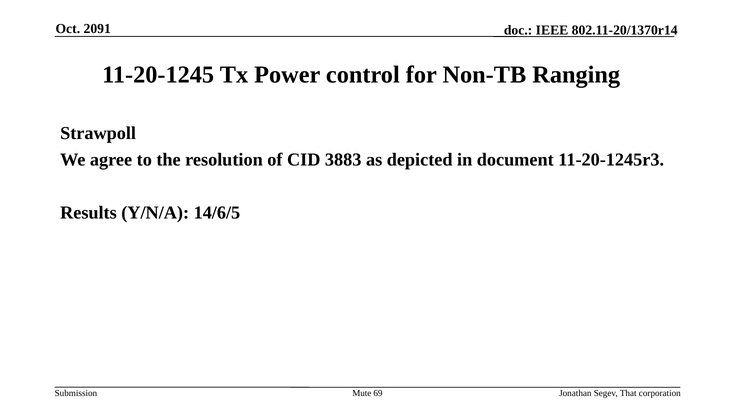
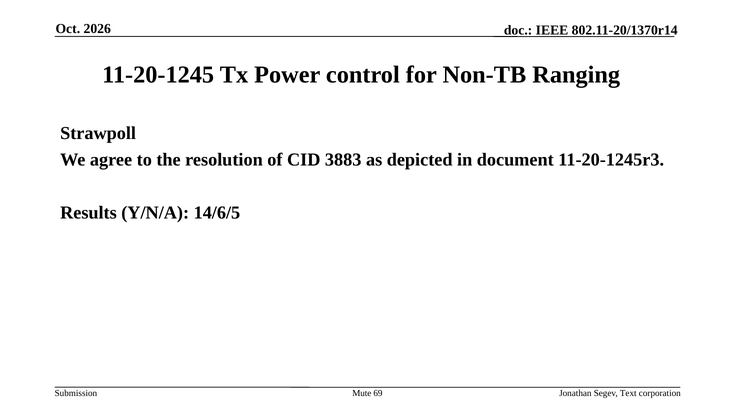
2091: 2091 -> 2026 (97, 29)
That: That -> Text (628, 393)
